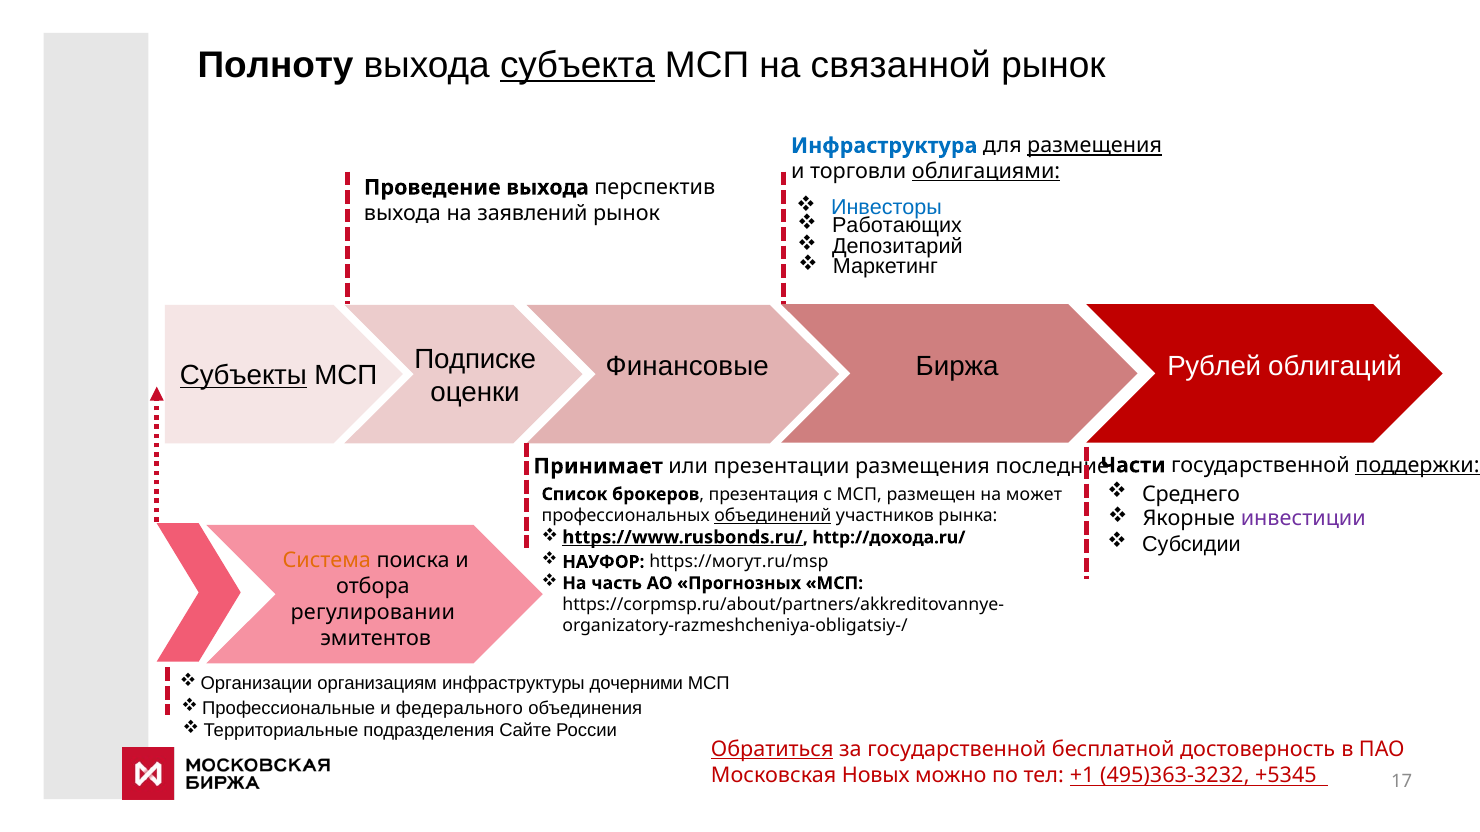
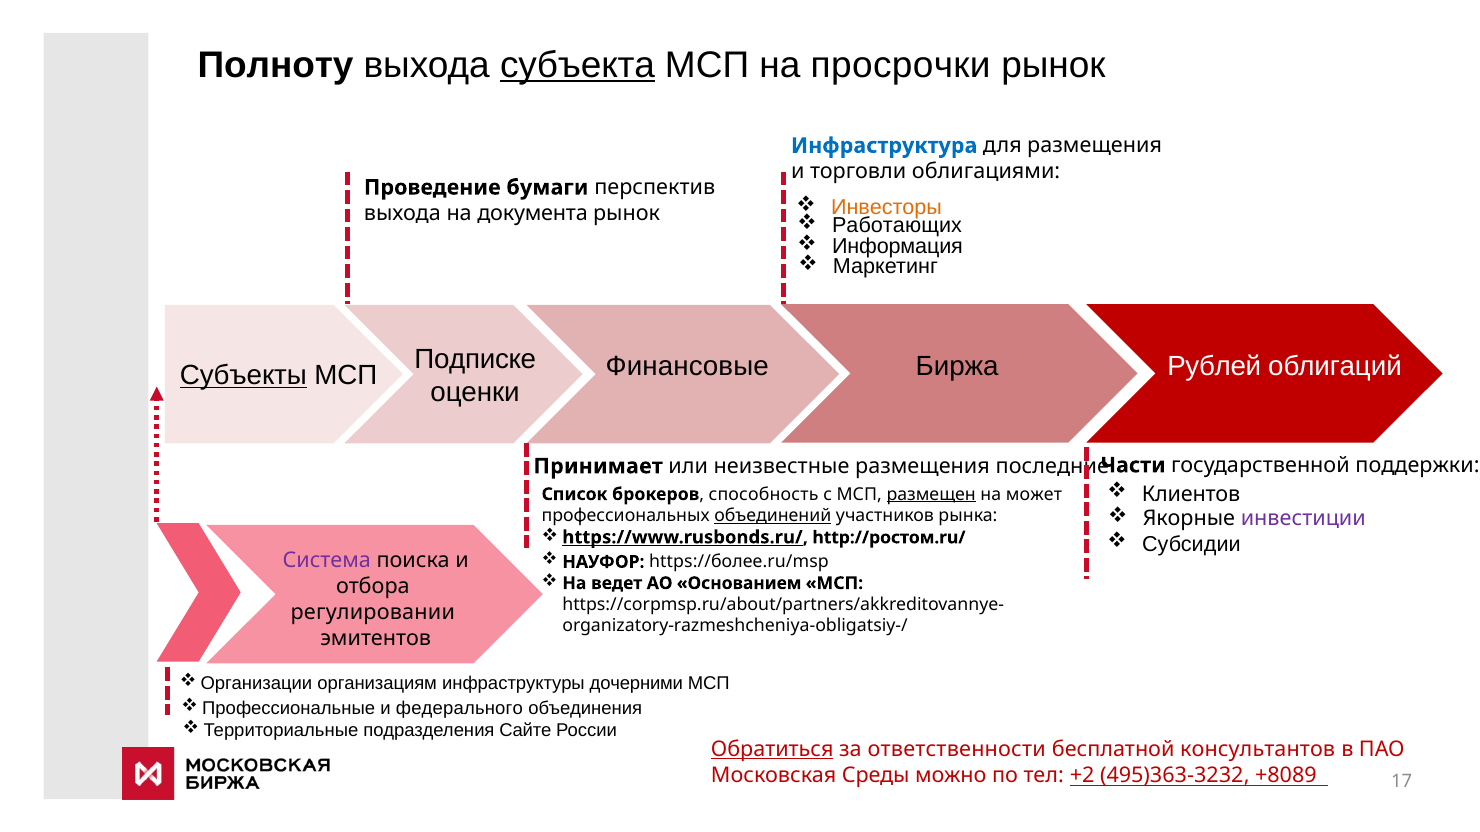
связанной: связанной -> просрочки (901, 65)
размещения underline: present -> none (1095, 146)
облигациями underline: present -> none (986, 172)
Проведение выхода: выхода -> бумаги (547, 188)
Инвесторы colour: blue -> orange (886, 208)
заявлений: заявлений -> документа (533, 213)
Депозитарий: Депозитарий -> Информация (897, 247)
поддержки underline: present -> none (1418, 466)
презентации: презентации -> неизвестные (782, 467)
Среднего: Среднего -> Клиентов (1191, 494)
презентация: презентация -> способность (764, 495)
размещен underline: none -> present (931, 495)
http://дохода.ru/: http://дохода.ru/ -> http://ростом.ru/ (889, 538)
https://могут.ru/msp: https://могут.ru/msp -> https://более.ru/msp (739, 562)
Система colour: orange -> purple (327, 561)
часть: часть -> ведет (617, 584)
Прогнозных: Прогнозных -> Основанием (739, 584)
за государственной: государственной -> ответственности (957, 750)
достоверность: достоверность -> консультантов (1258, 750)
Новых: Новых -> Среды (876, 776)
+1: +1 -> +2 (1082, 776)
+5345: +5345 -> +8089 (1286, 776)
